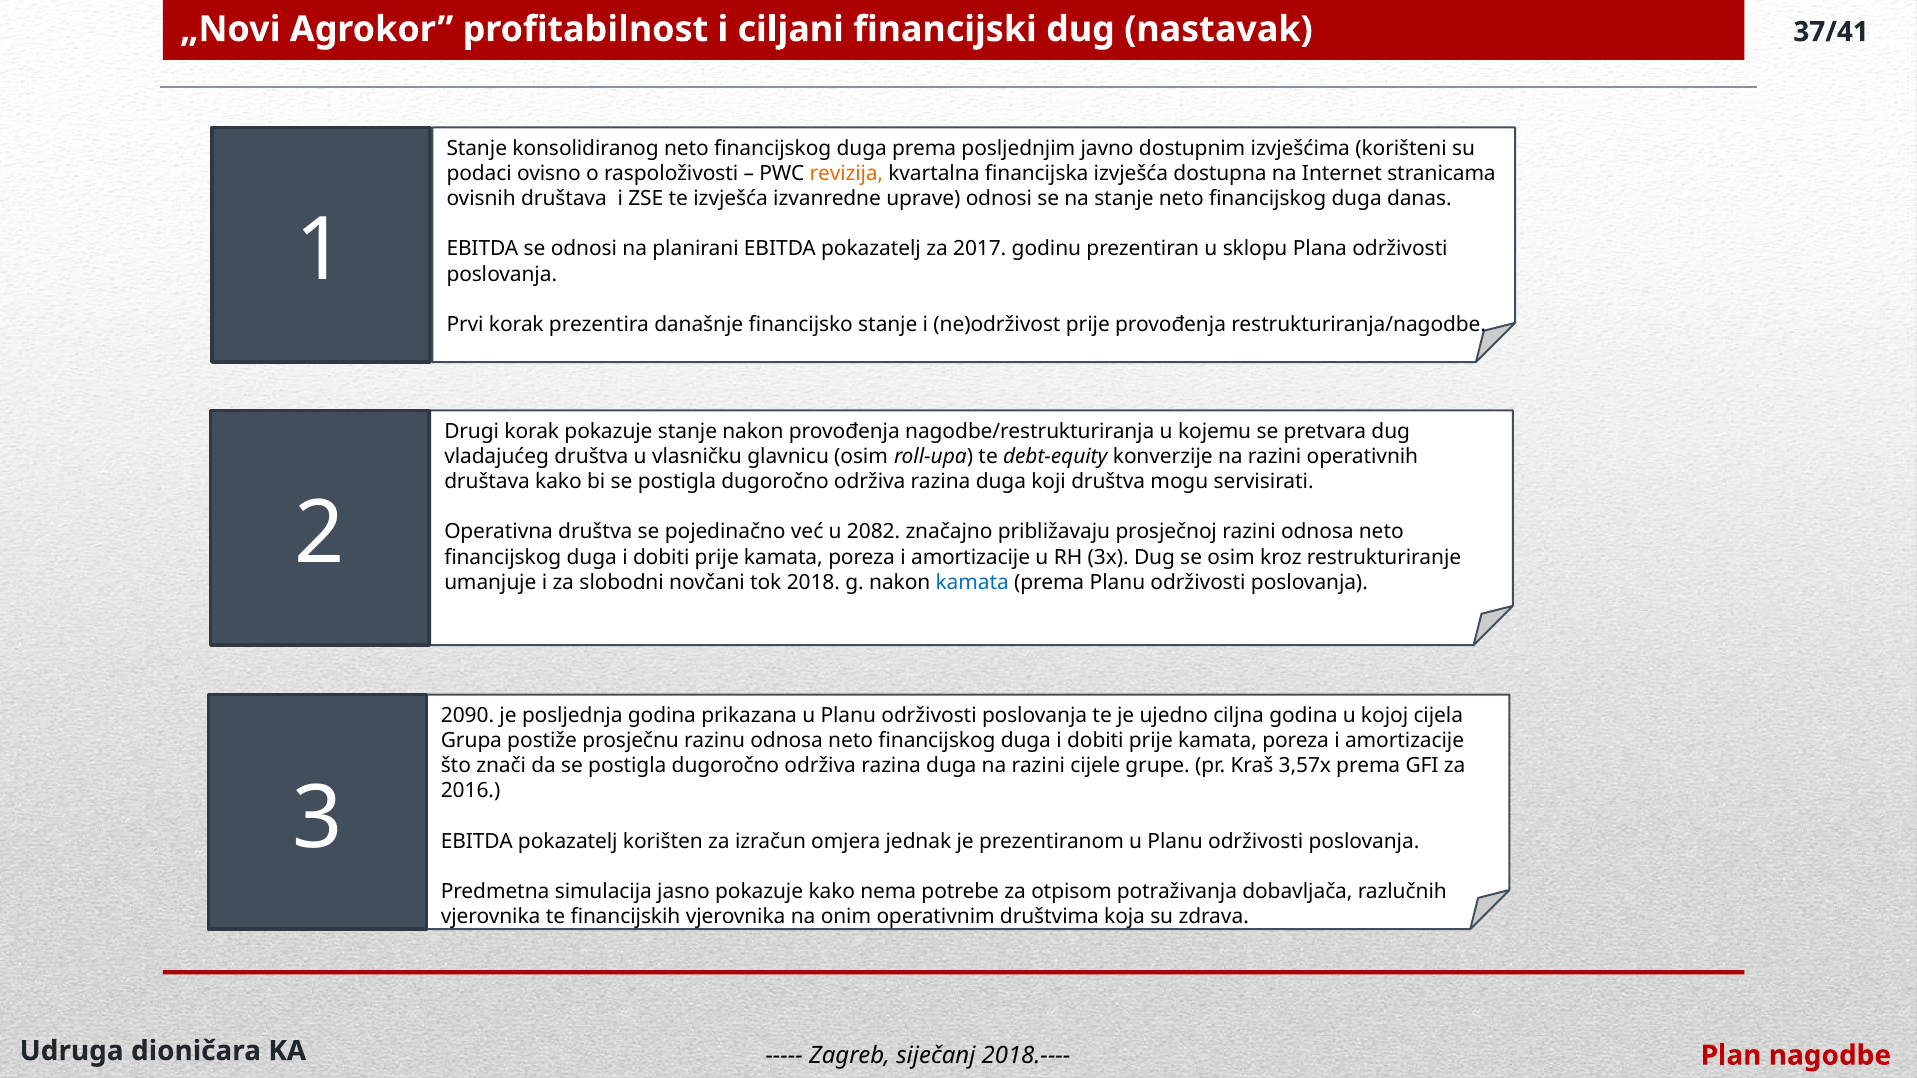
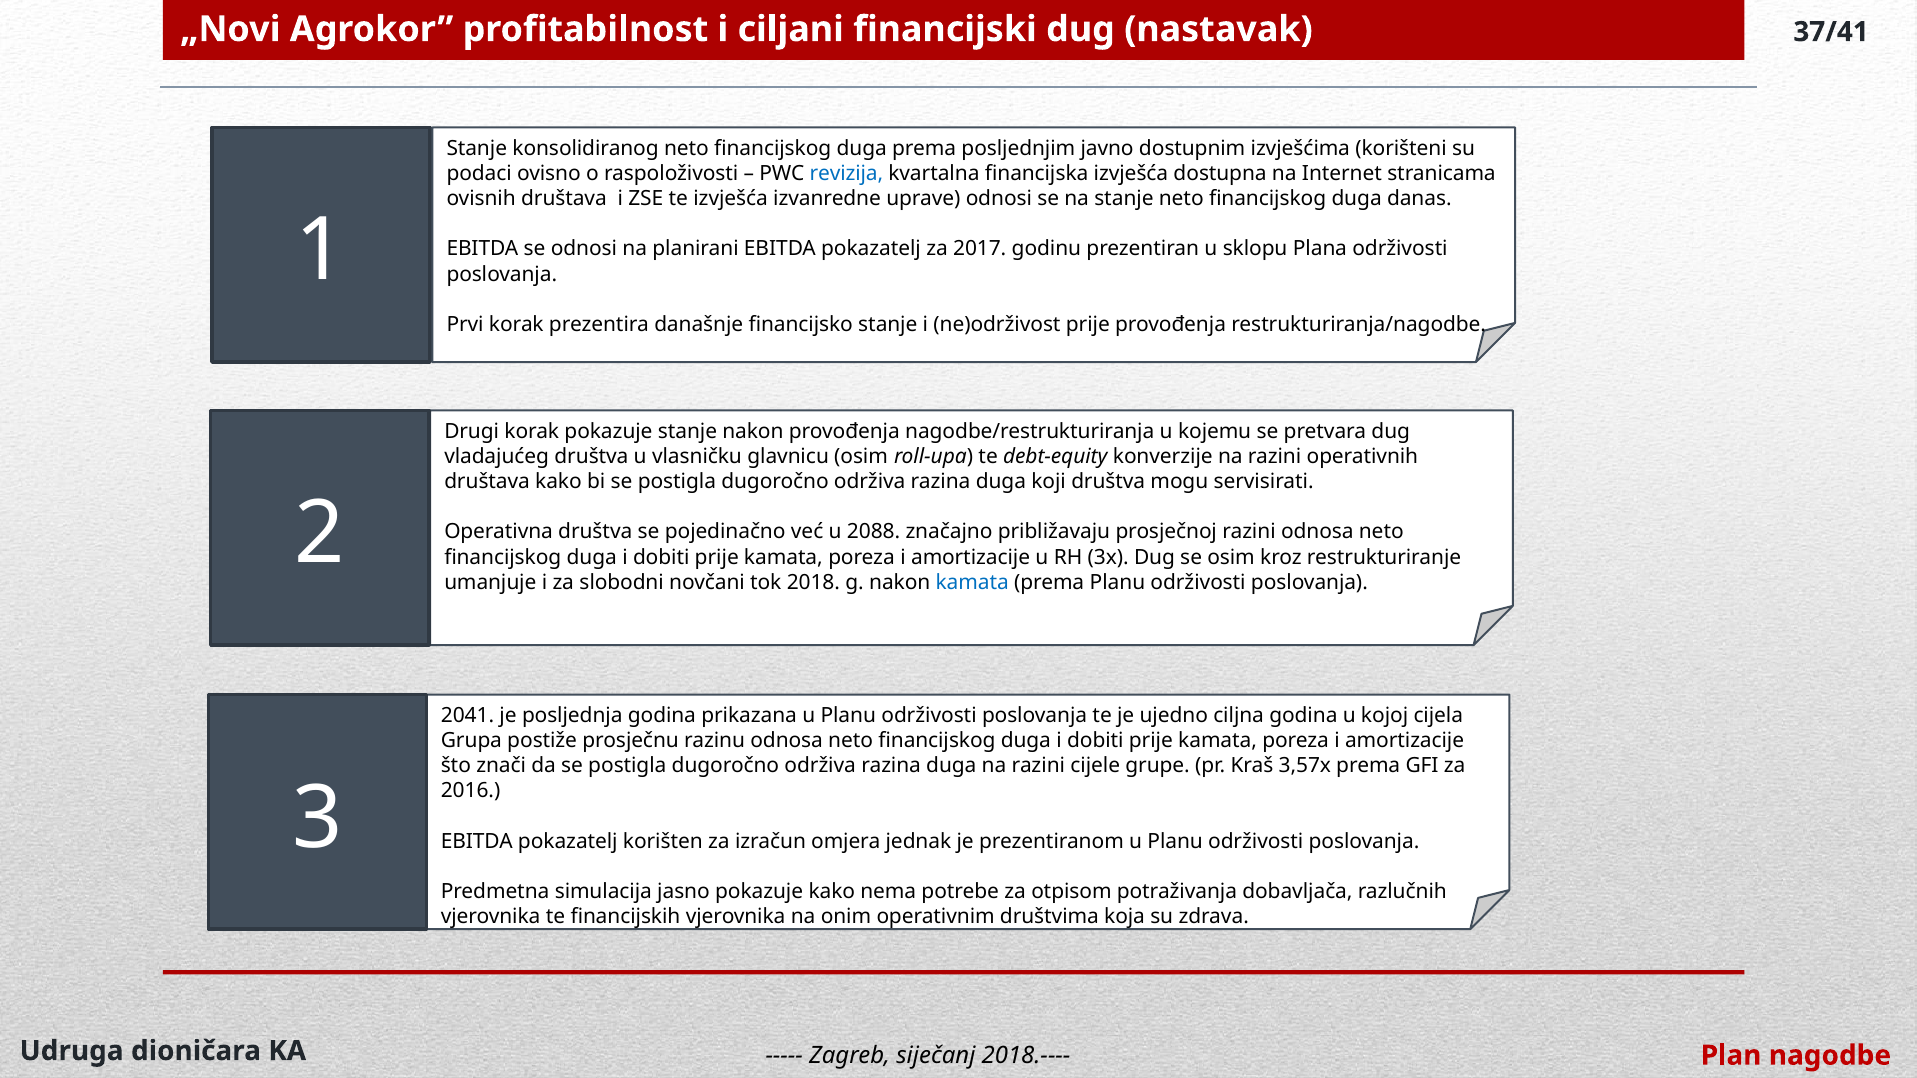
revizija colour: orange -> blue (846, 174)
2082: 2082 -> 2088 (874, 532)
2090: 2090 -> 2041 (468, 716)
